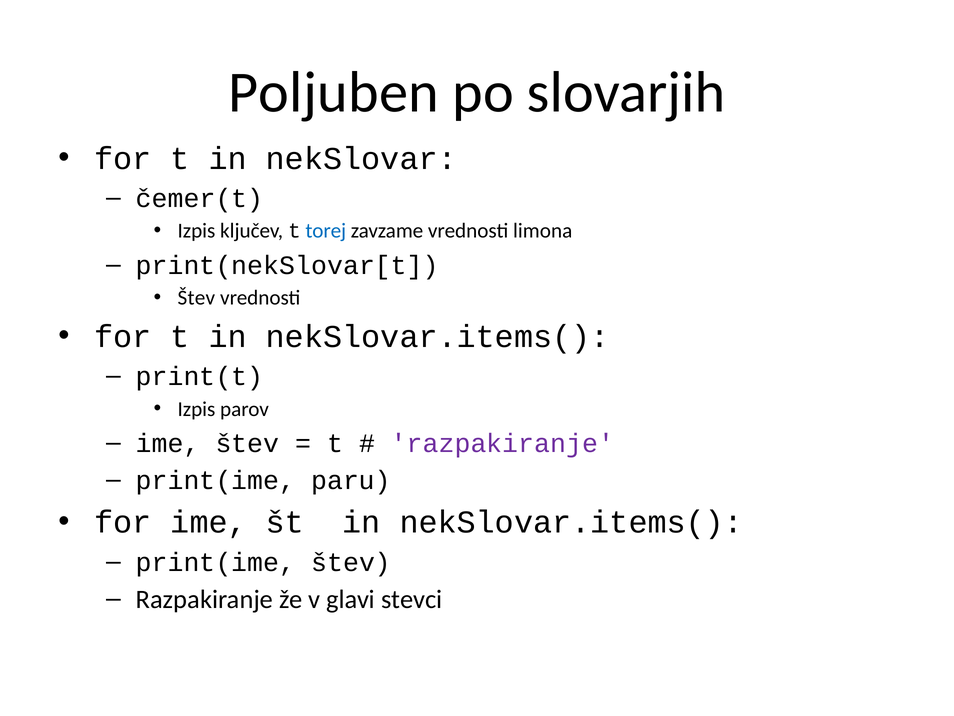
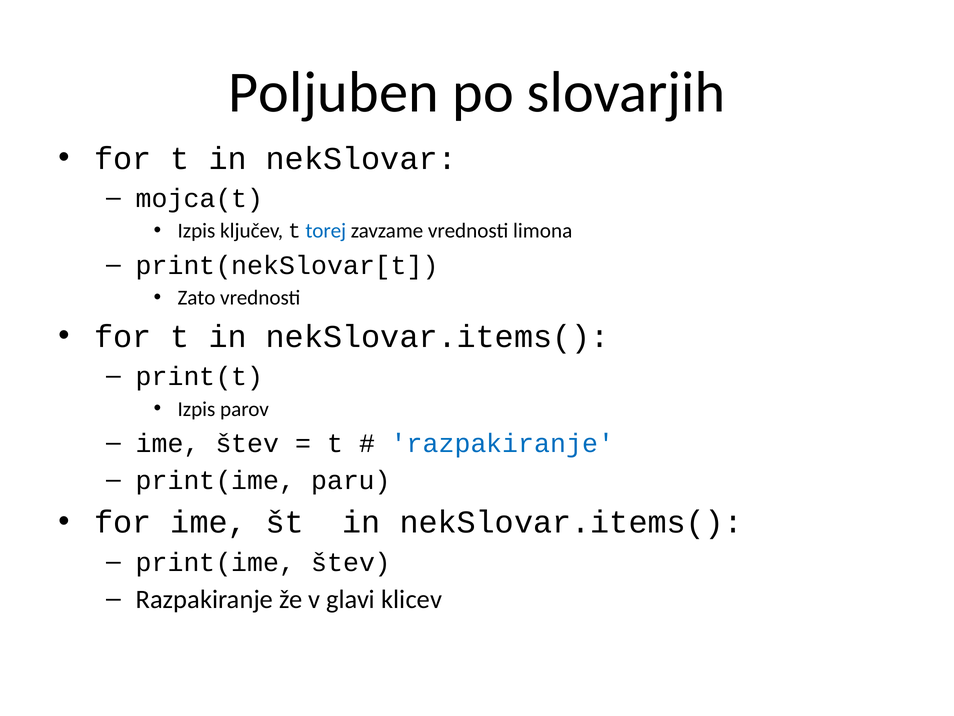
čemer(t: čemer(t -> mojca(t (200, 198)
Štev: Štev -> Zato (197, 298)
razpakiranje colour: purple -> blue (502, 443)
stevci: stevci -> klicev (412, 599)
